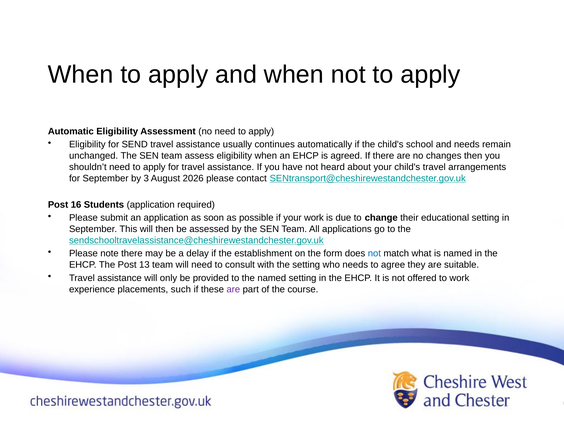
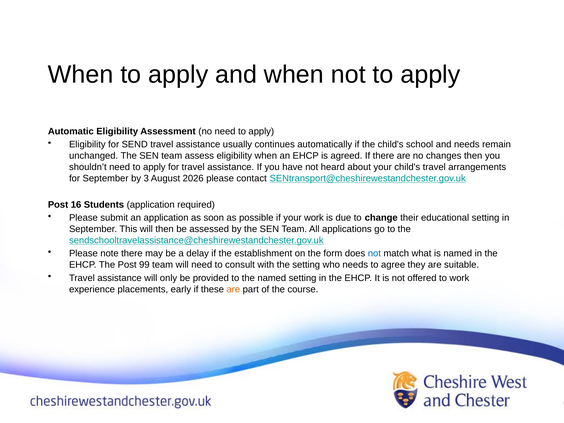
13: 13 -> 99 (144, 265)
such: such -> early (181, 289)
are colour: purple -> orange (233, 289)
